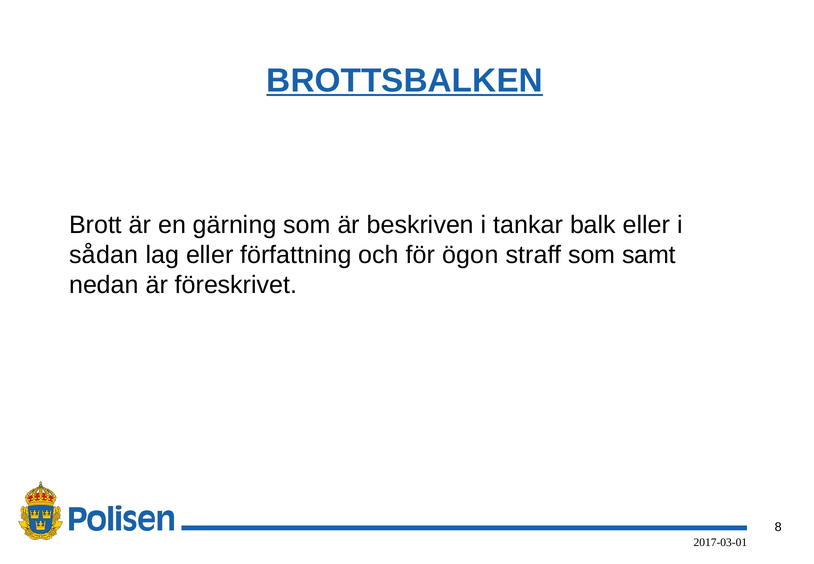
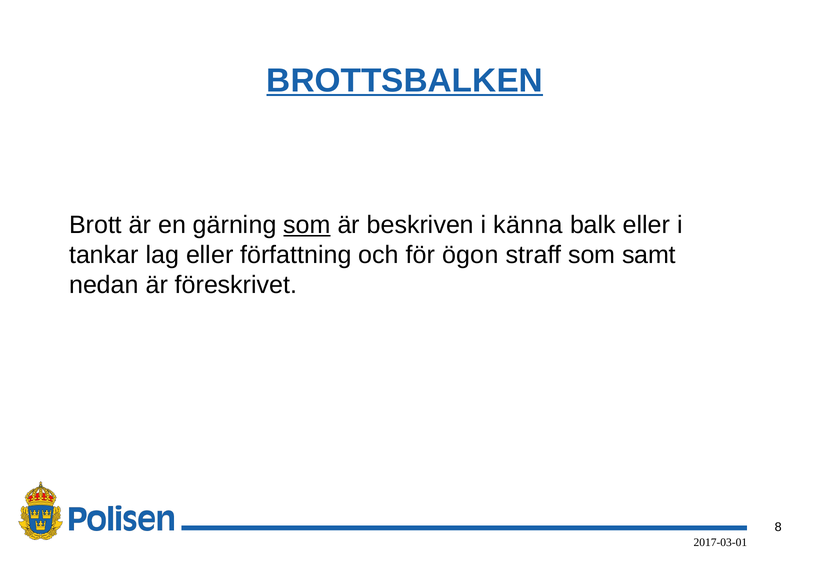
som underline: none -> present (307, 225)
tankar: tankar -> känna (528, 225)
sådan: sådan -> tankar (104, 255)
